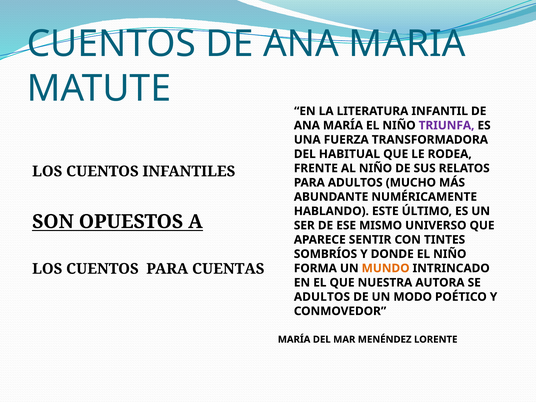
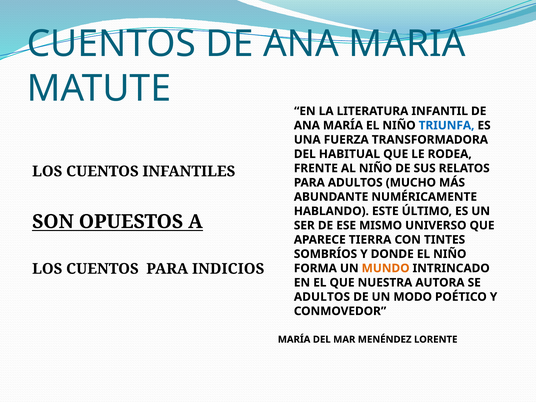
TRIUNFA colour: purple -> blue (447, 125)
SENTIR: SENTIR -> TIERRA (370, 240)
CUENTAS: CUENTAS -> INDICIOS (228, 269)
